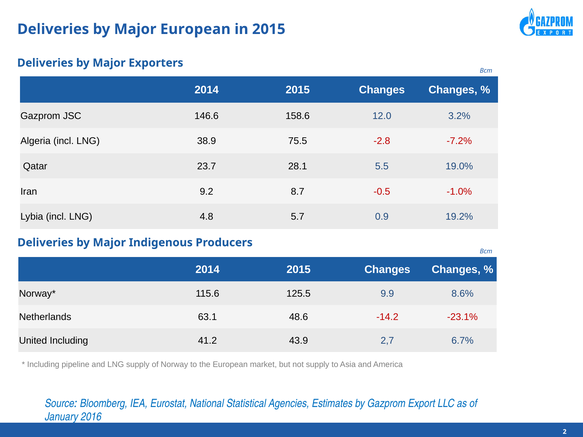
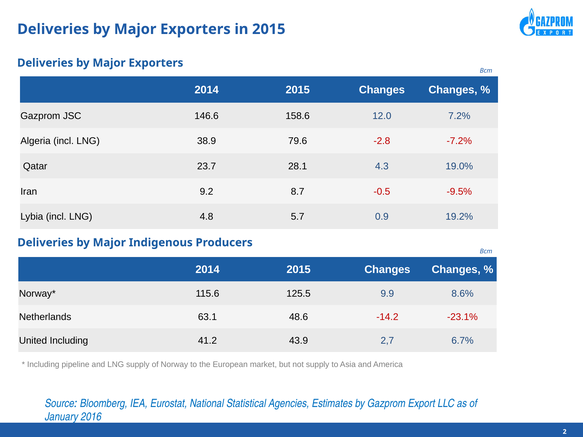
European: European -> Exporters (195, 29)
3.2%: 3.2% -> 7.2% (459, 116)
75.5: 75.5 -> 79.6 (298, 141)
5.5: 5.5 -> 4.3 (382, 166)
-1.0%: -1.0% -> -9.5% (459, 192)
